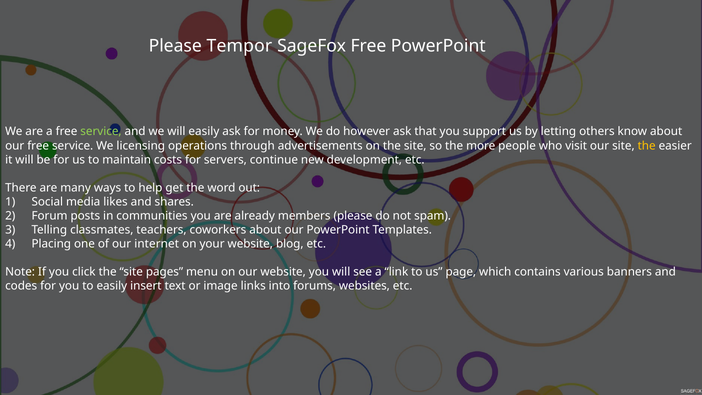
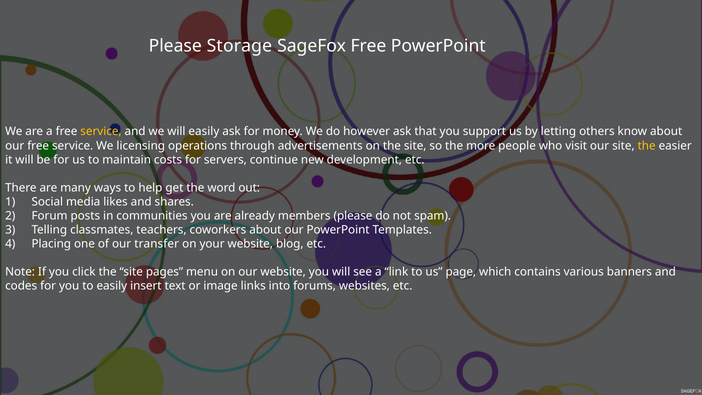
Tempor: Tempor -> Storage (239, 46)
service colour: light green -> yellow (101, 132)
internet: internet -> transfer (157, 244)
